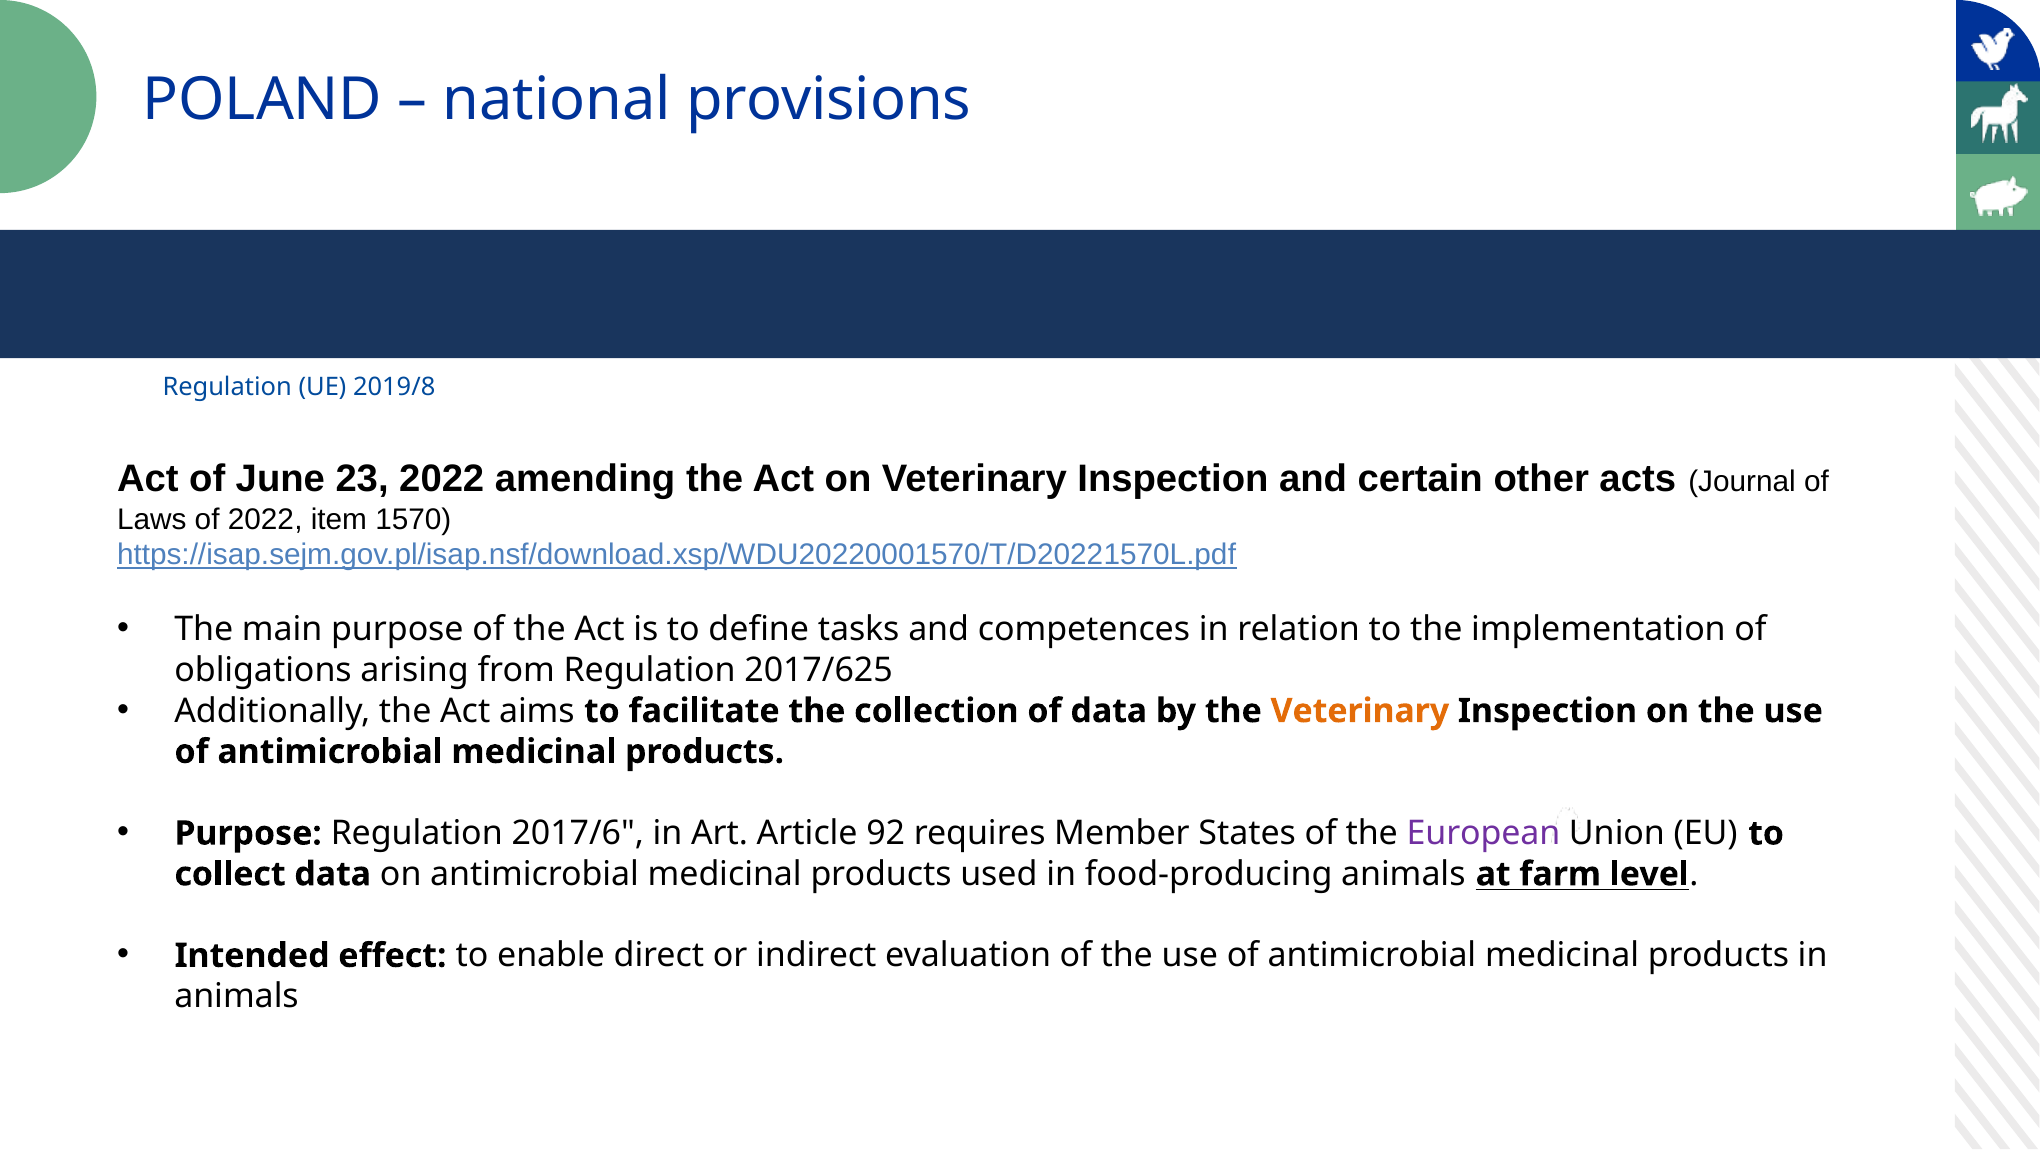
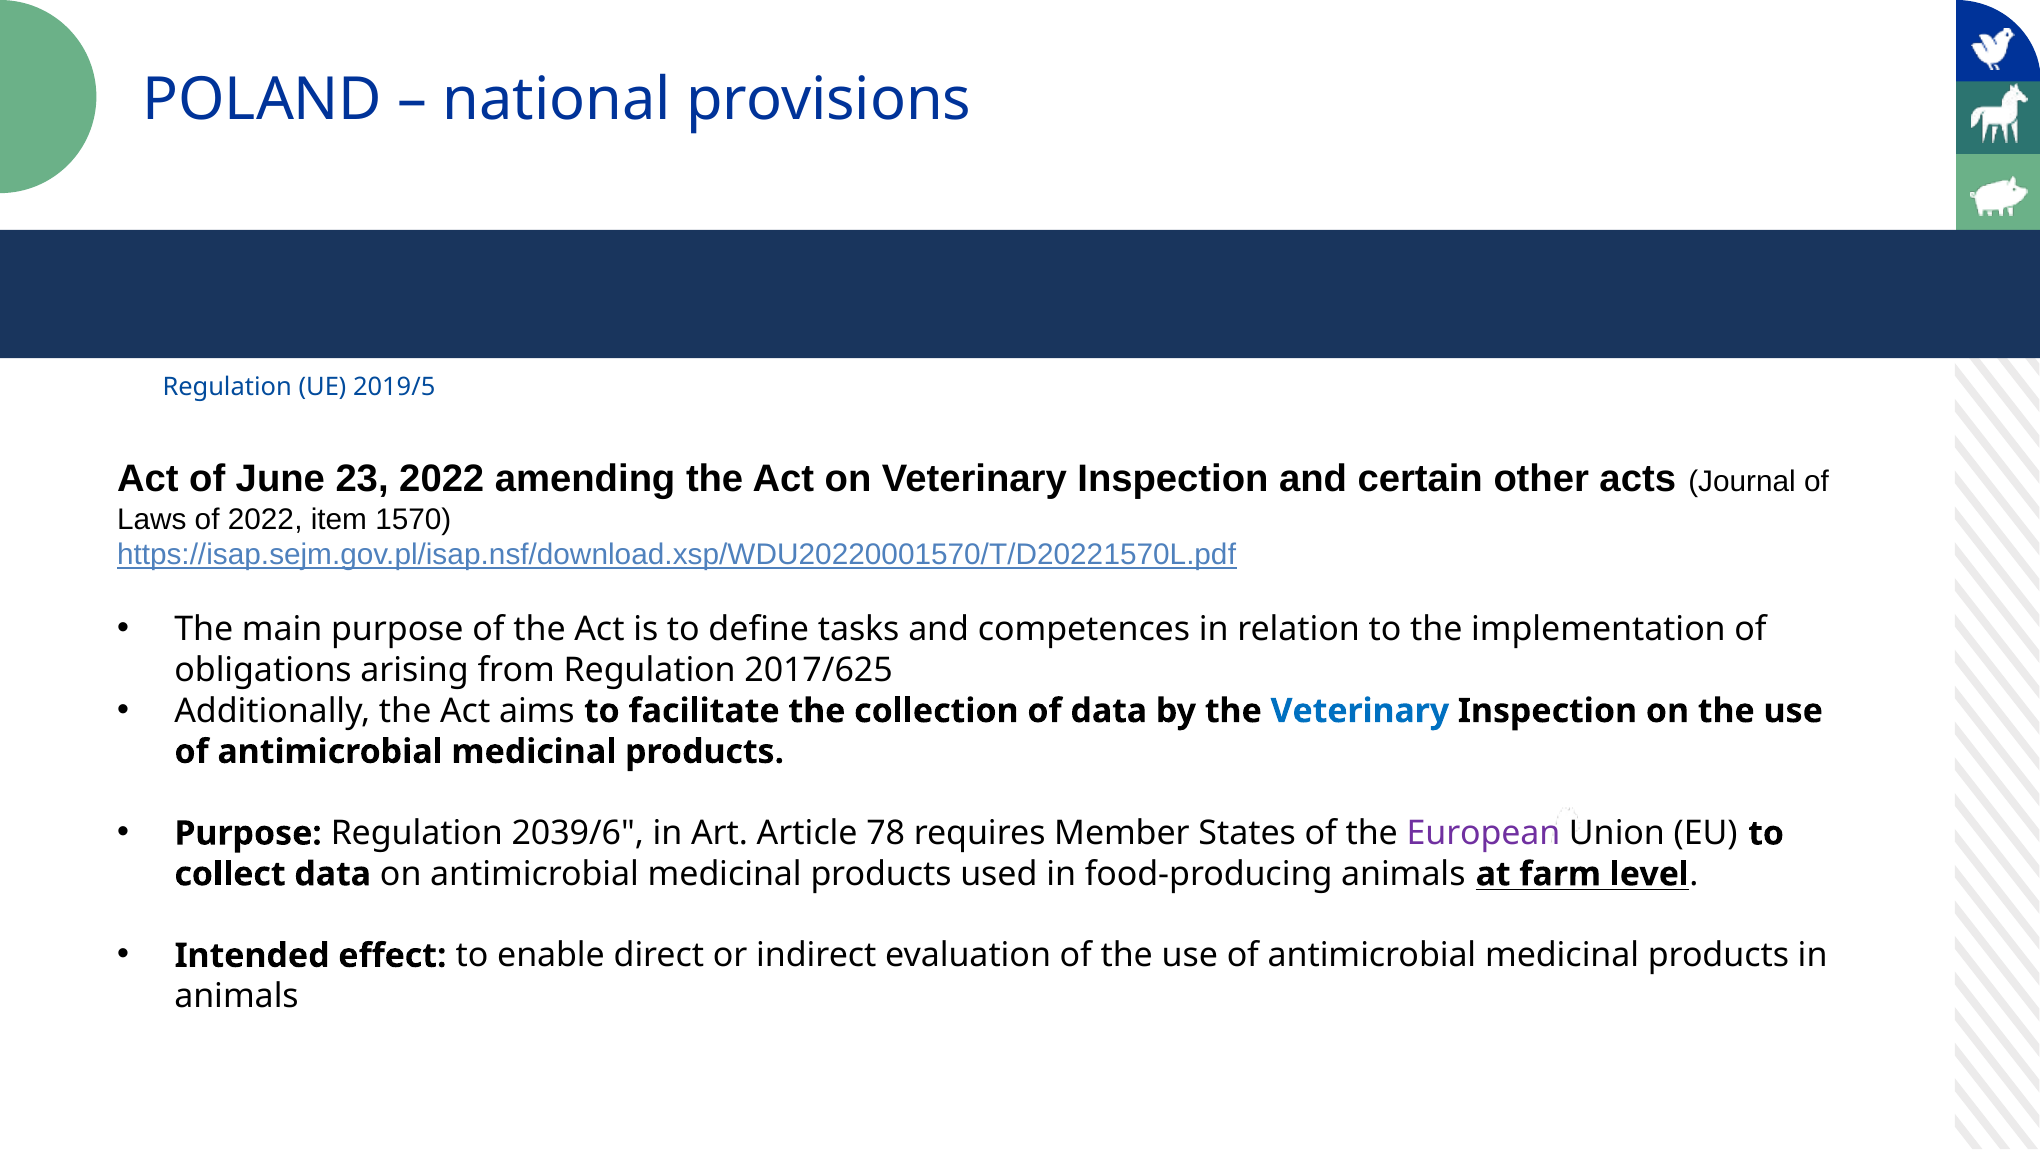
2019/8: 2019/8 -> 2019/5 (394, 387)
Veterinary colour: orange -> blue (1360, 711)
2017/6: 2017/6 -> 2039/6 (578, 833)
92: 92 -> 78 (886, 833)
